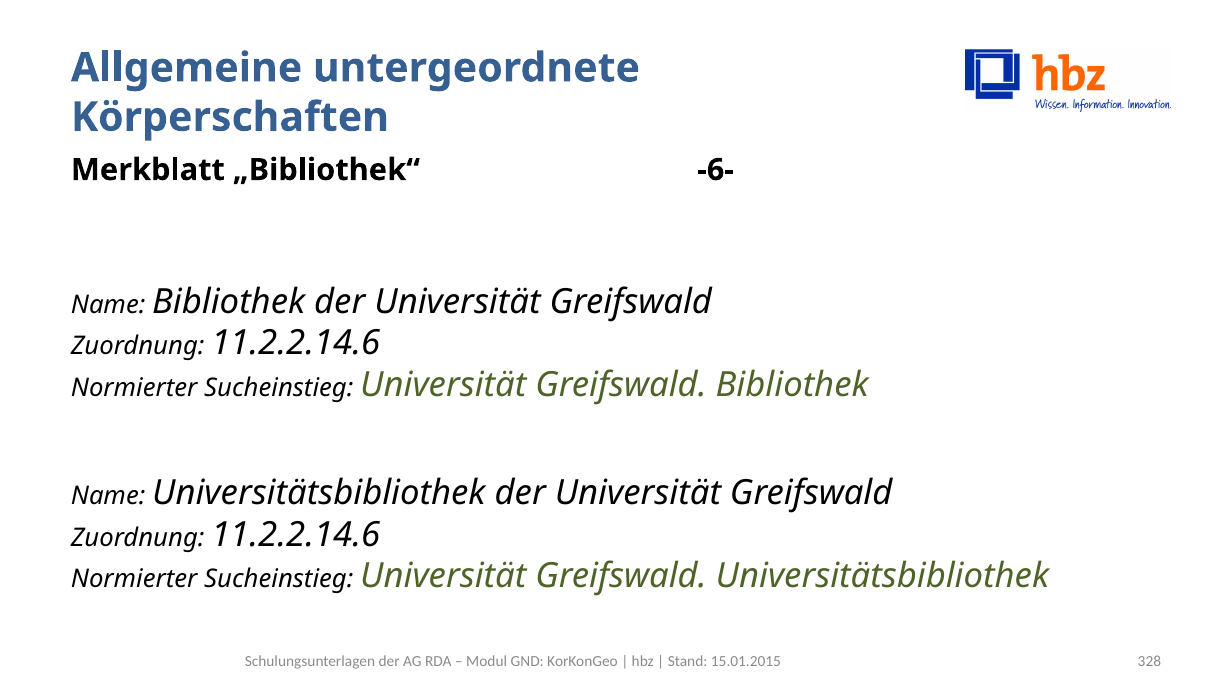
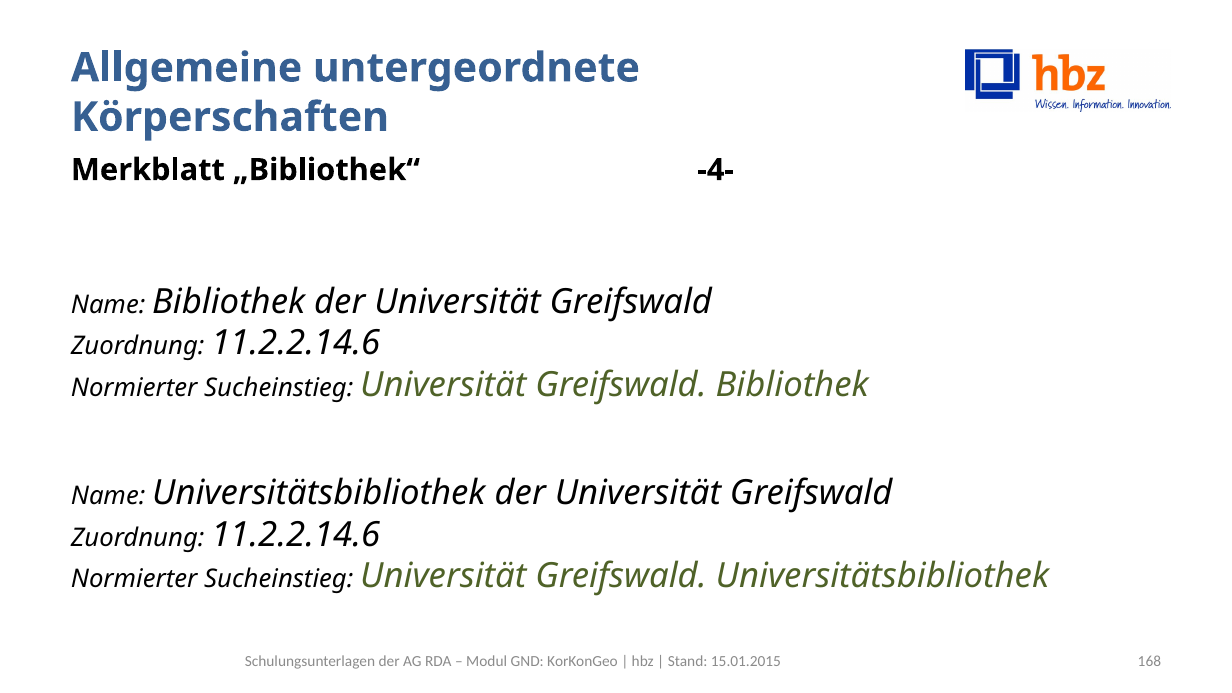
-6-: -6- -> -4- (716, 170)
328: 328 -> 168 (1149, 662)
